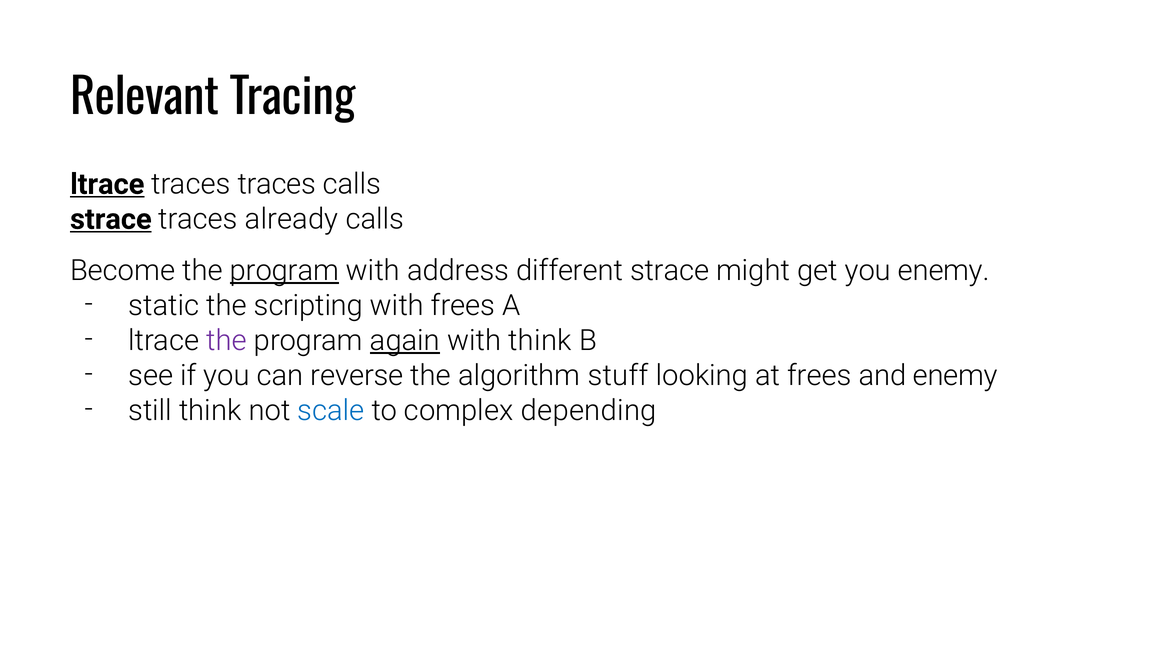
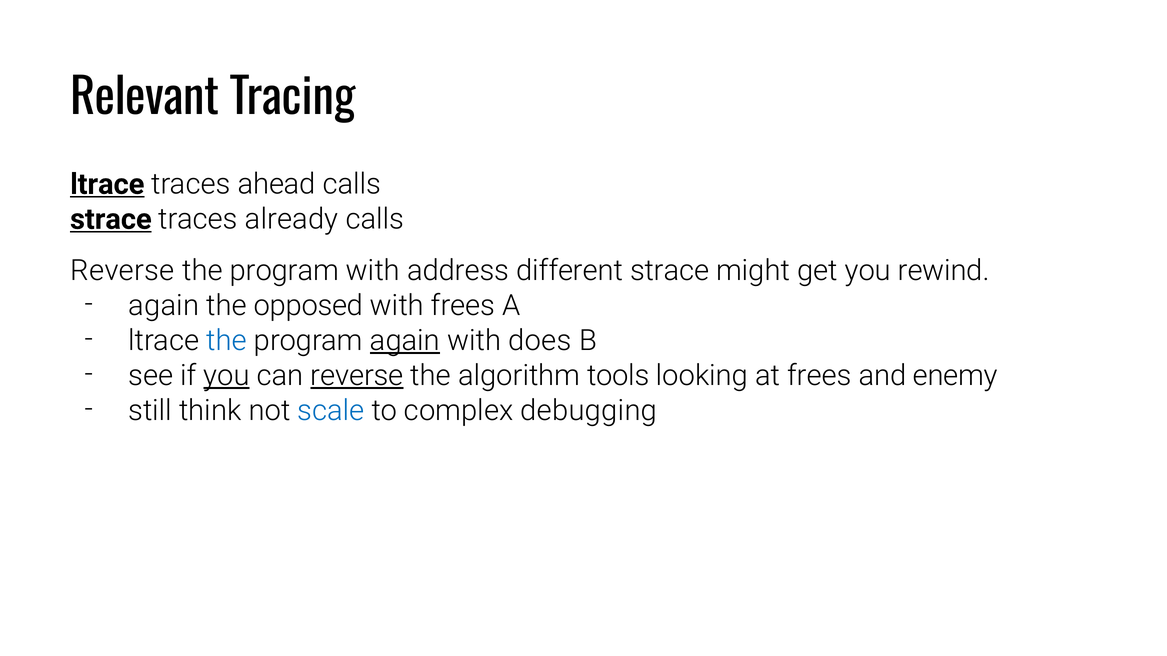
traces traces: traces -> ahead (277, 184)
Become: Become -> Reverse (122, 271)
program underline: present -> none (284, 271)
you enemy: enemy -> rewind (944, 271)
static: static -> again (164, 306)
scripting: scripting -> opposed (308, 306)
the colour: purple -> blue (227, 341)
with think: think -> does (540, 341)
you underline: none -> present (227, 376)
reverse underline: none -> present (357, 376)
stuff: stuff -> tools (618, 376)
depending: depending -> debugging (589, 411)
